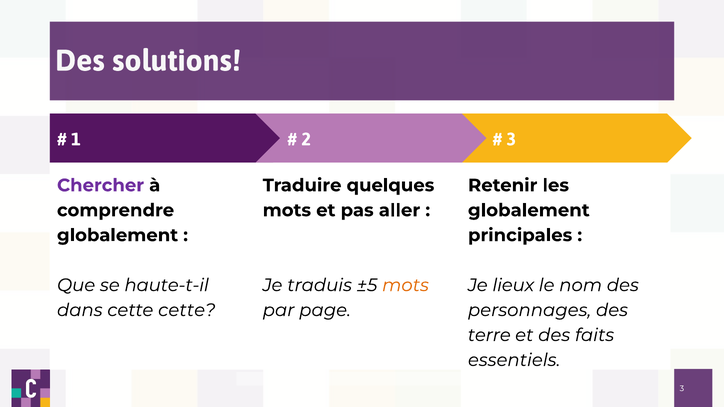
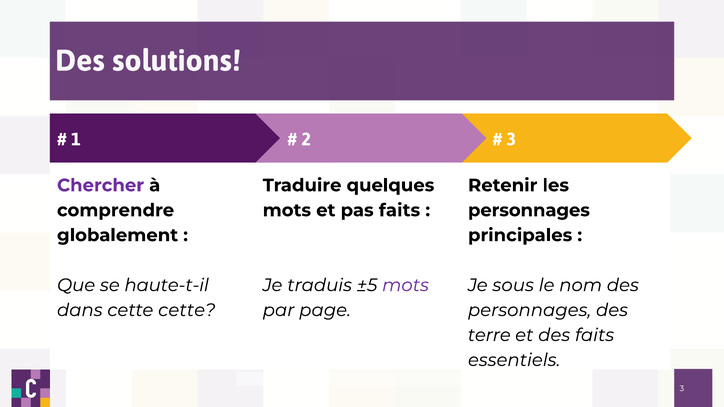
pas aller: aller -> faits (399, 210)
globalement: globalement -> personnages (529, 210)
mots colour: orange -> purple (406, 285)
lieux: lieux -> sous (513, 285)
